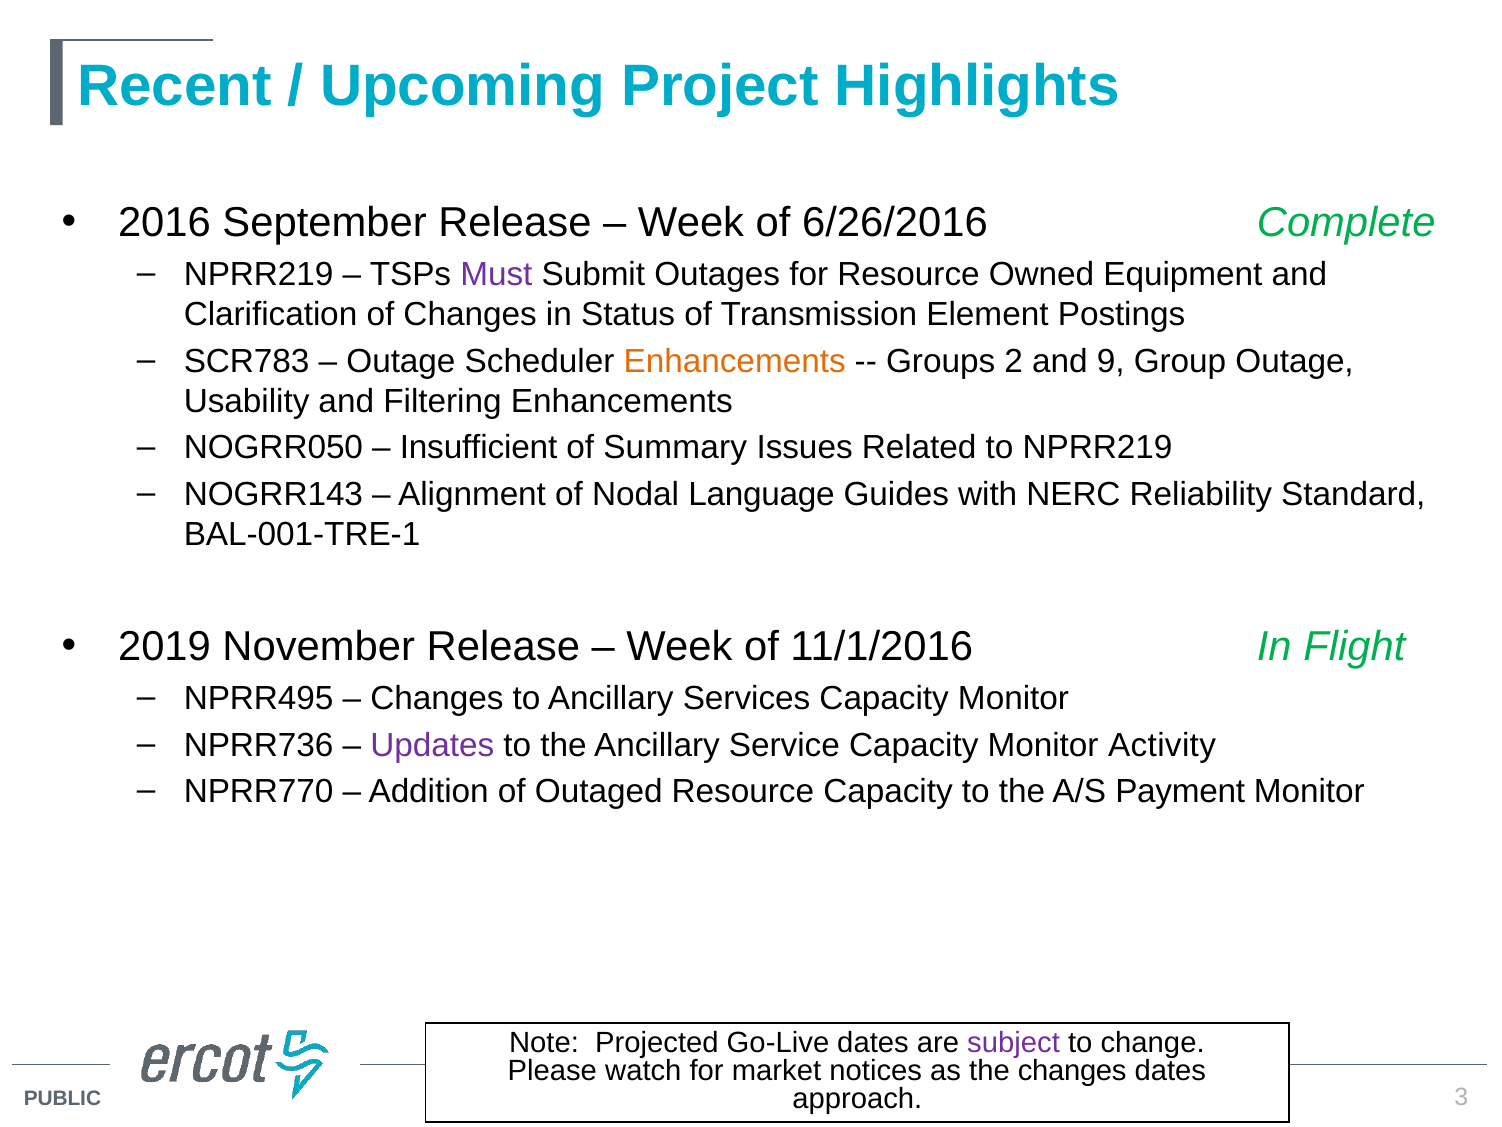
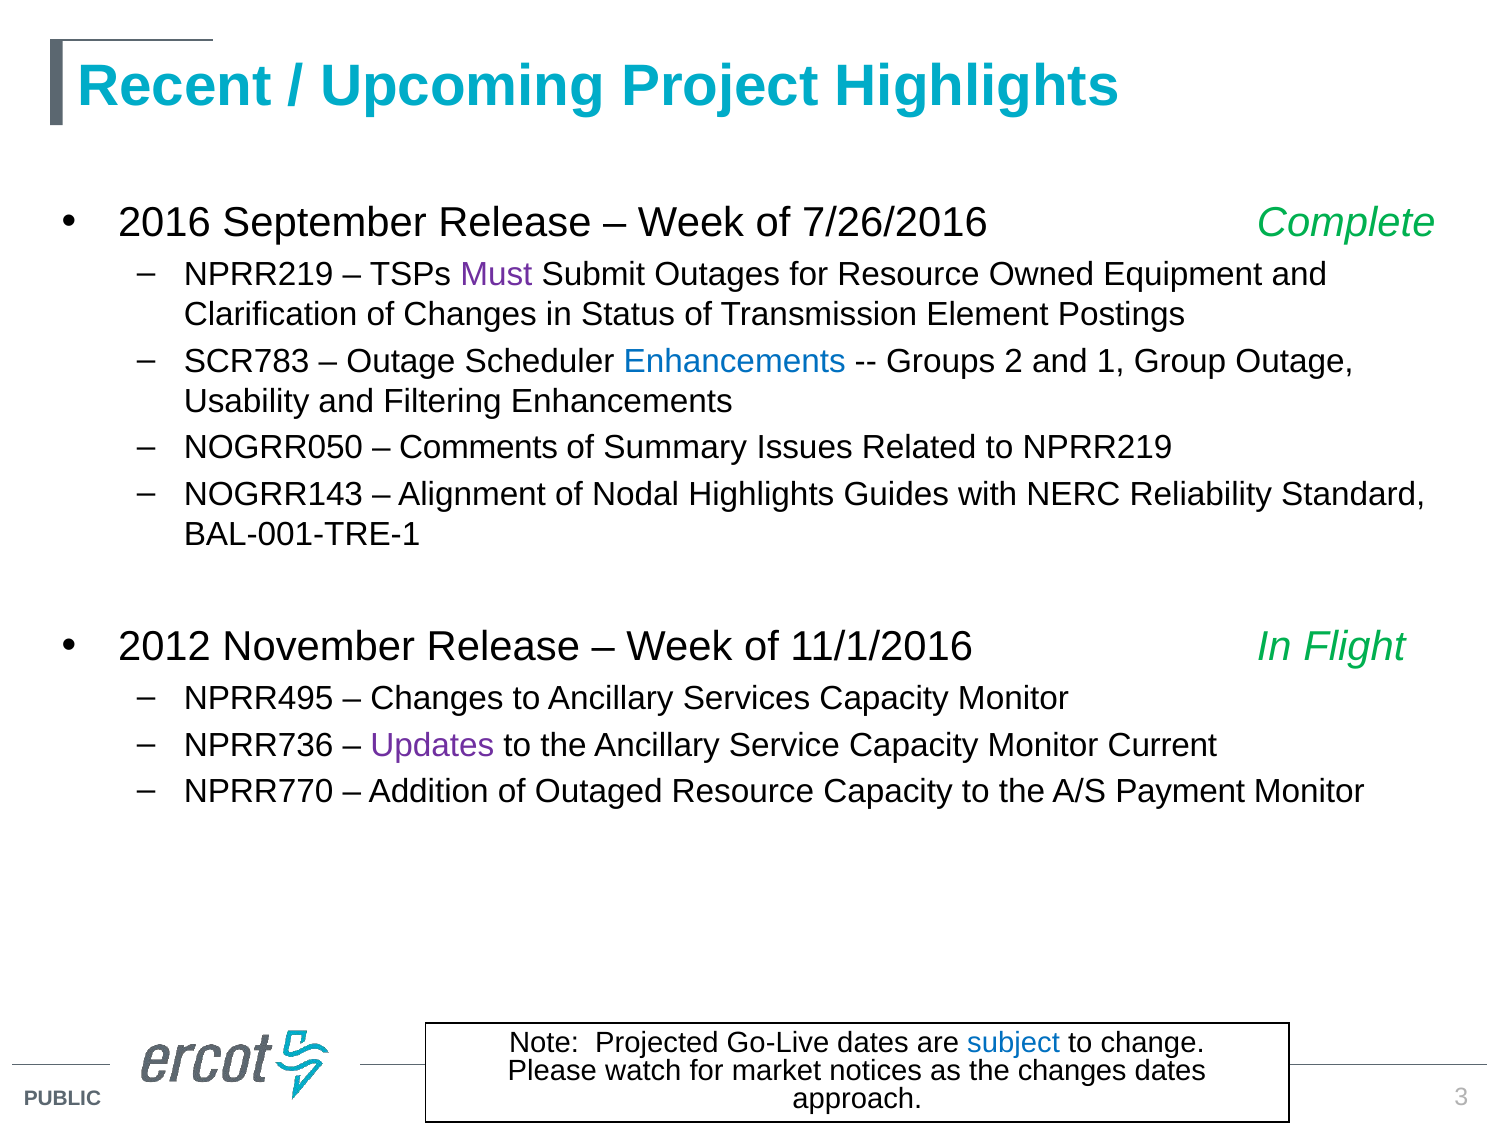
6/26/2016: 6/26/2016 -> 7/26/2016 (895, 223)
Enhancements colour: orange -> blue (735, 361)
9: 9 -> 1 (1111, 361)
Insufficient: Insufficient -> Comments (479, 448)
Nodal Language: Language -> Highlights (761, 494)
2019: 2019 -> 2012 (164, 647)
Activity: Activity -> Current (1162, 745)
subject colour: purple -> blue (1014, 1043)
